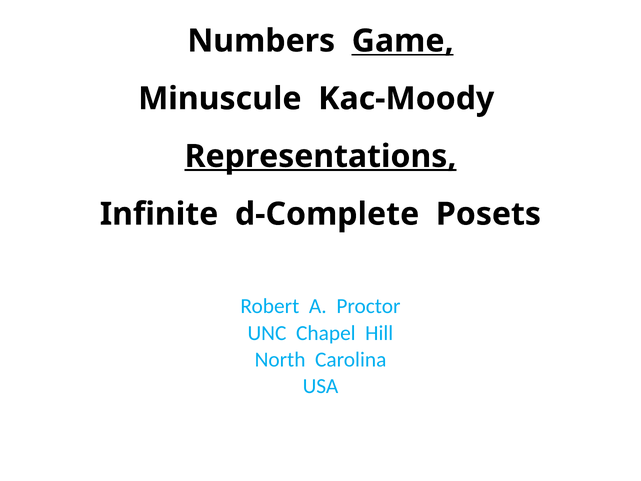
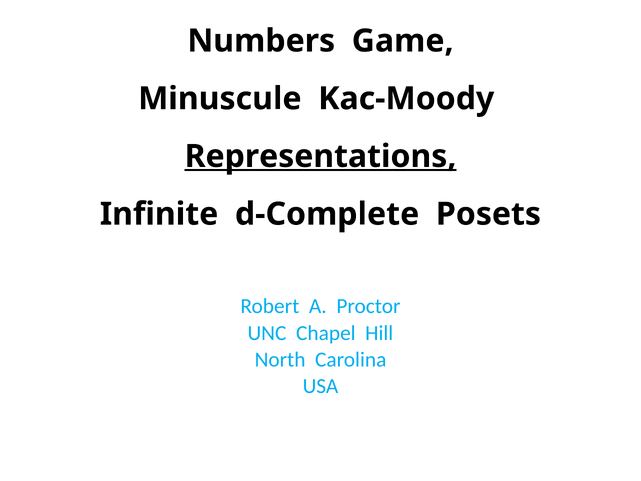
Game underline: present -> none (403, 41)
